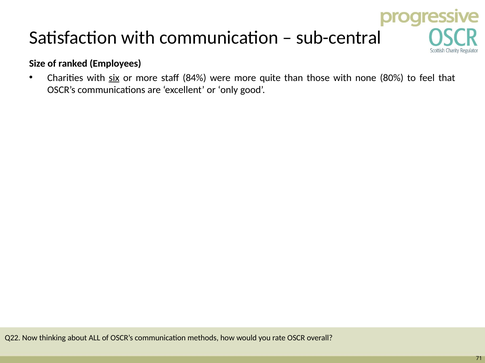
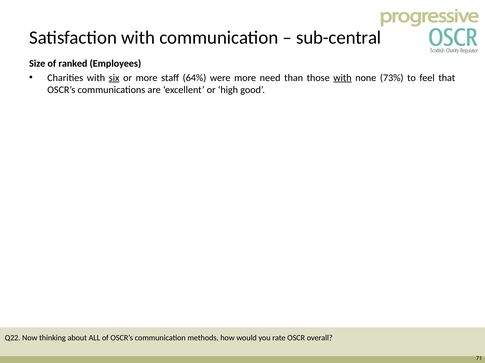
84%: 84% -> 64% (194, 78)
quite: quite -> need (270, 78)
with underline: none -> present (342, 78)
80%: 80% -> 73% (392, 78)
only: only -> high (228, 90)
